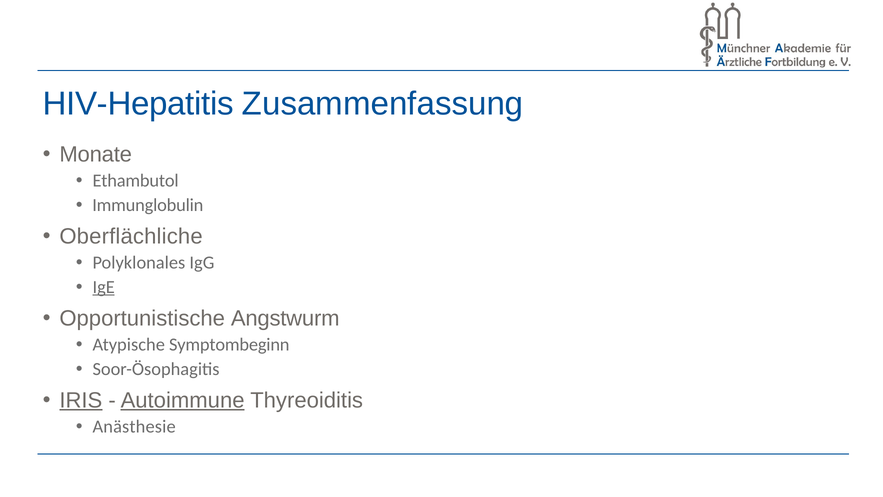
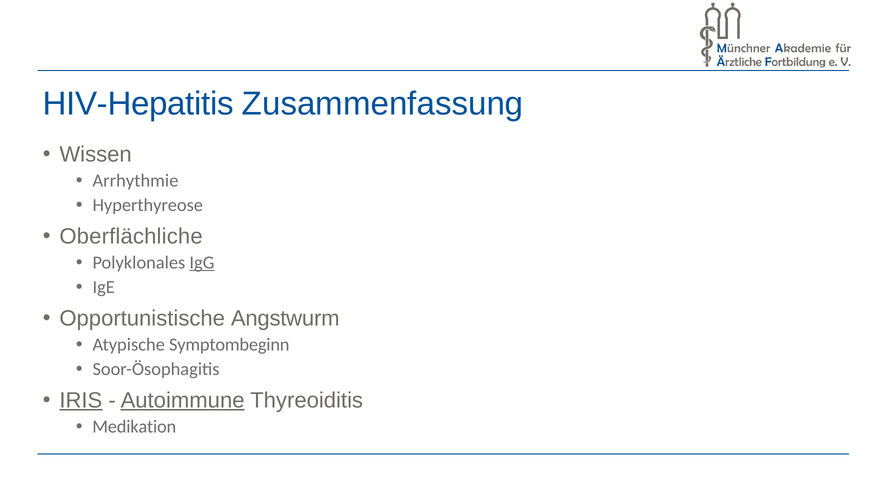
Monate: Monate -> Wissen (96, 154)
Ethambutol: Ethambutol -> Arrhythmie (135, 181)
Immunglobulin: Immunglobulin -> Hyperthyreose (148, 205)
IgG underline: none -> present (202, 263)
IgE underline: present -> none (104, 287)
Anästhesie: Anästhesie -> Medikation (134, 426)
